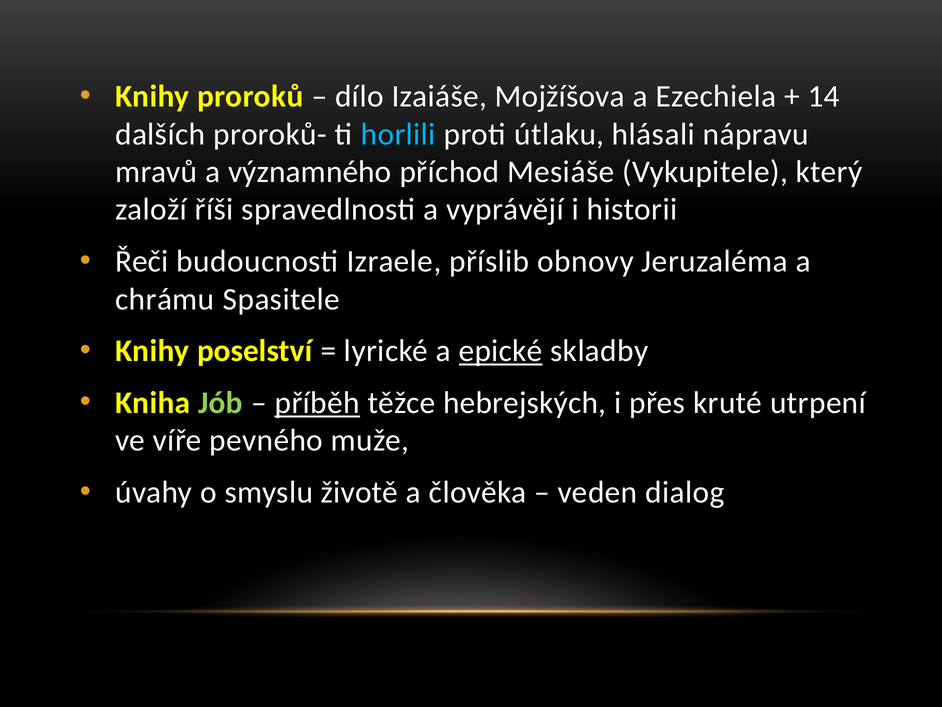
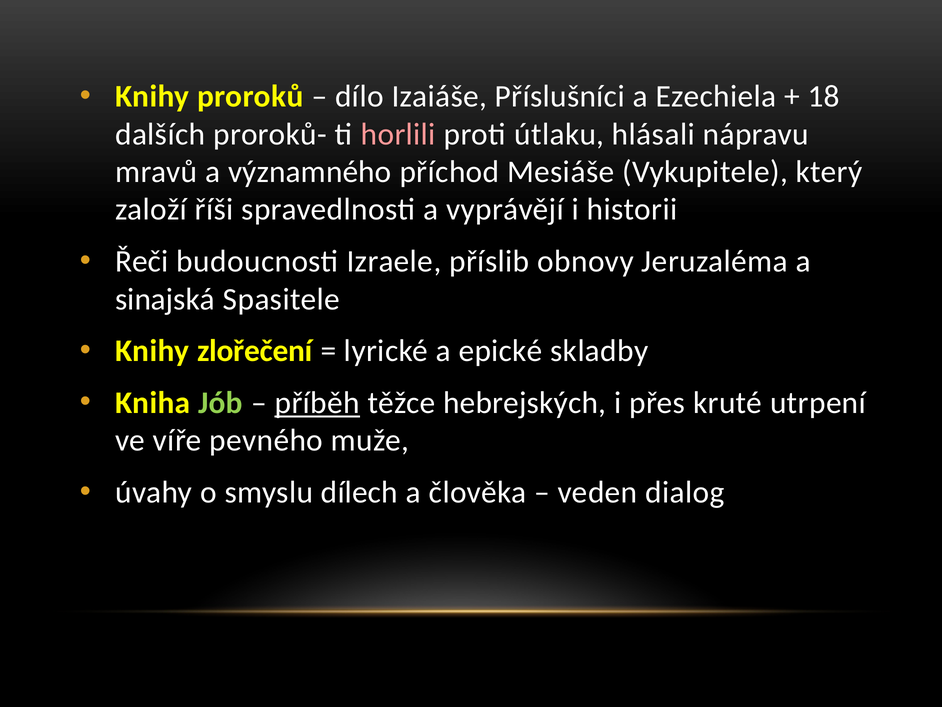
Mojžíšova: Mojžíšova -> Příslušníci (560, 96)
14: 14 -> 18 (824, 96)
horlili colour: light blue -> pink (398, 134)
chrámu: chrámu -> sinajská (165, 299)
poselství: poselství -> zlořečení (255, 351)
epické underline: present -> none (500, 351)
životě: životě -> dílech (359, 492)
